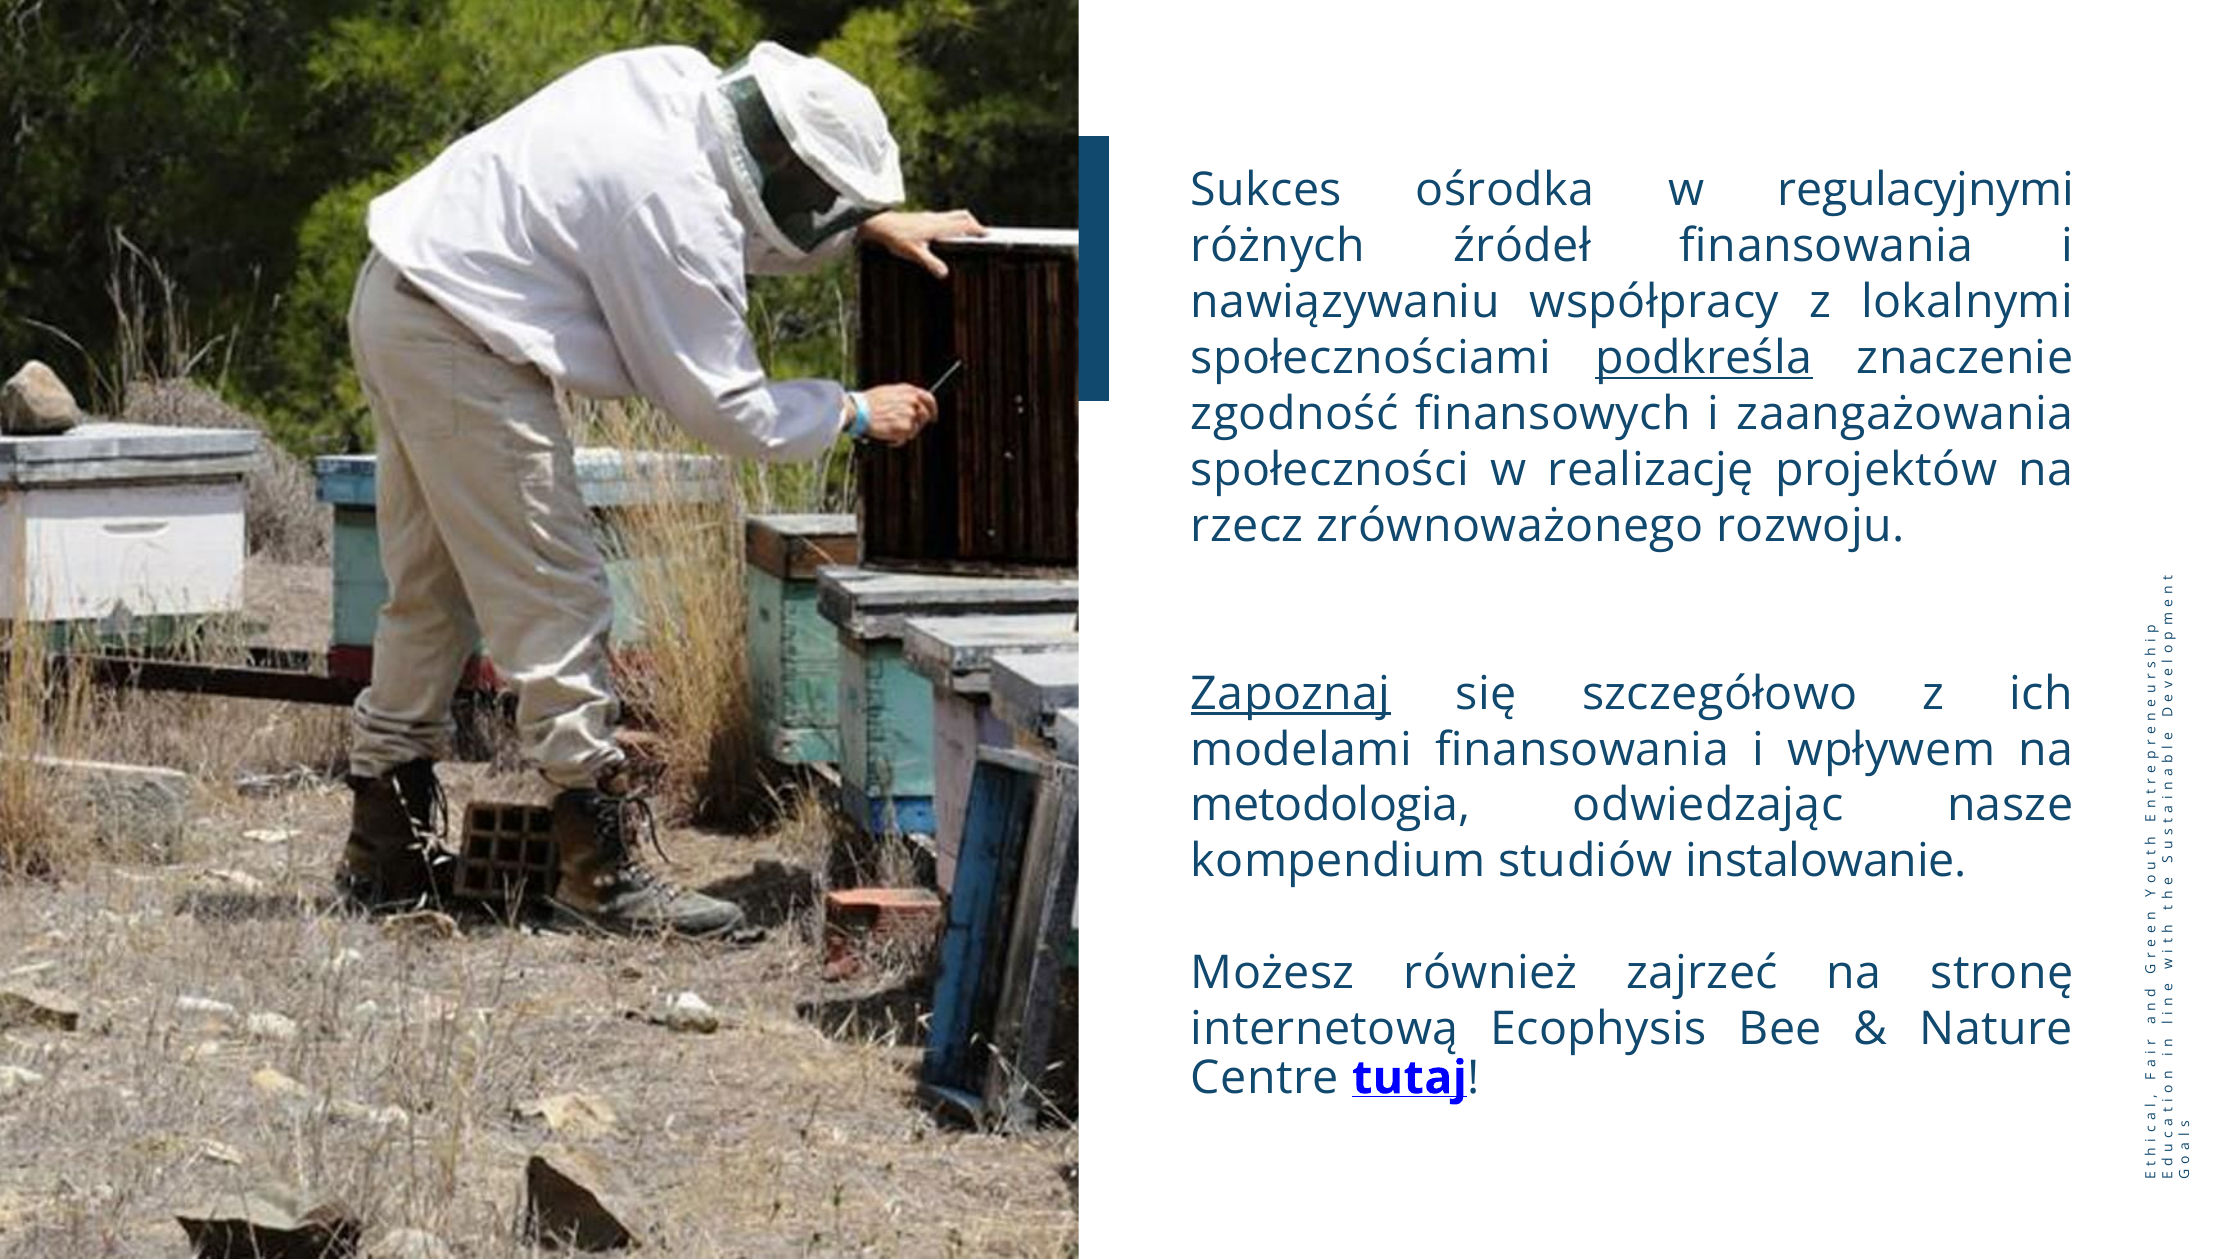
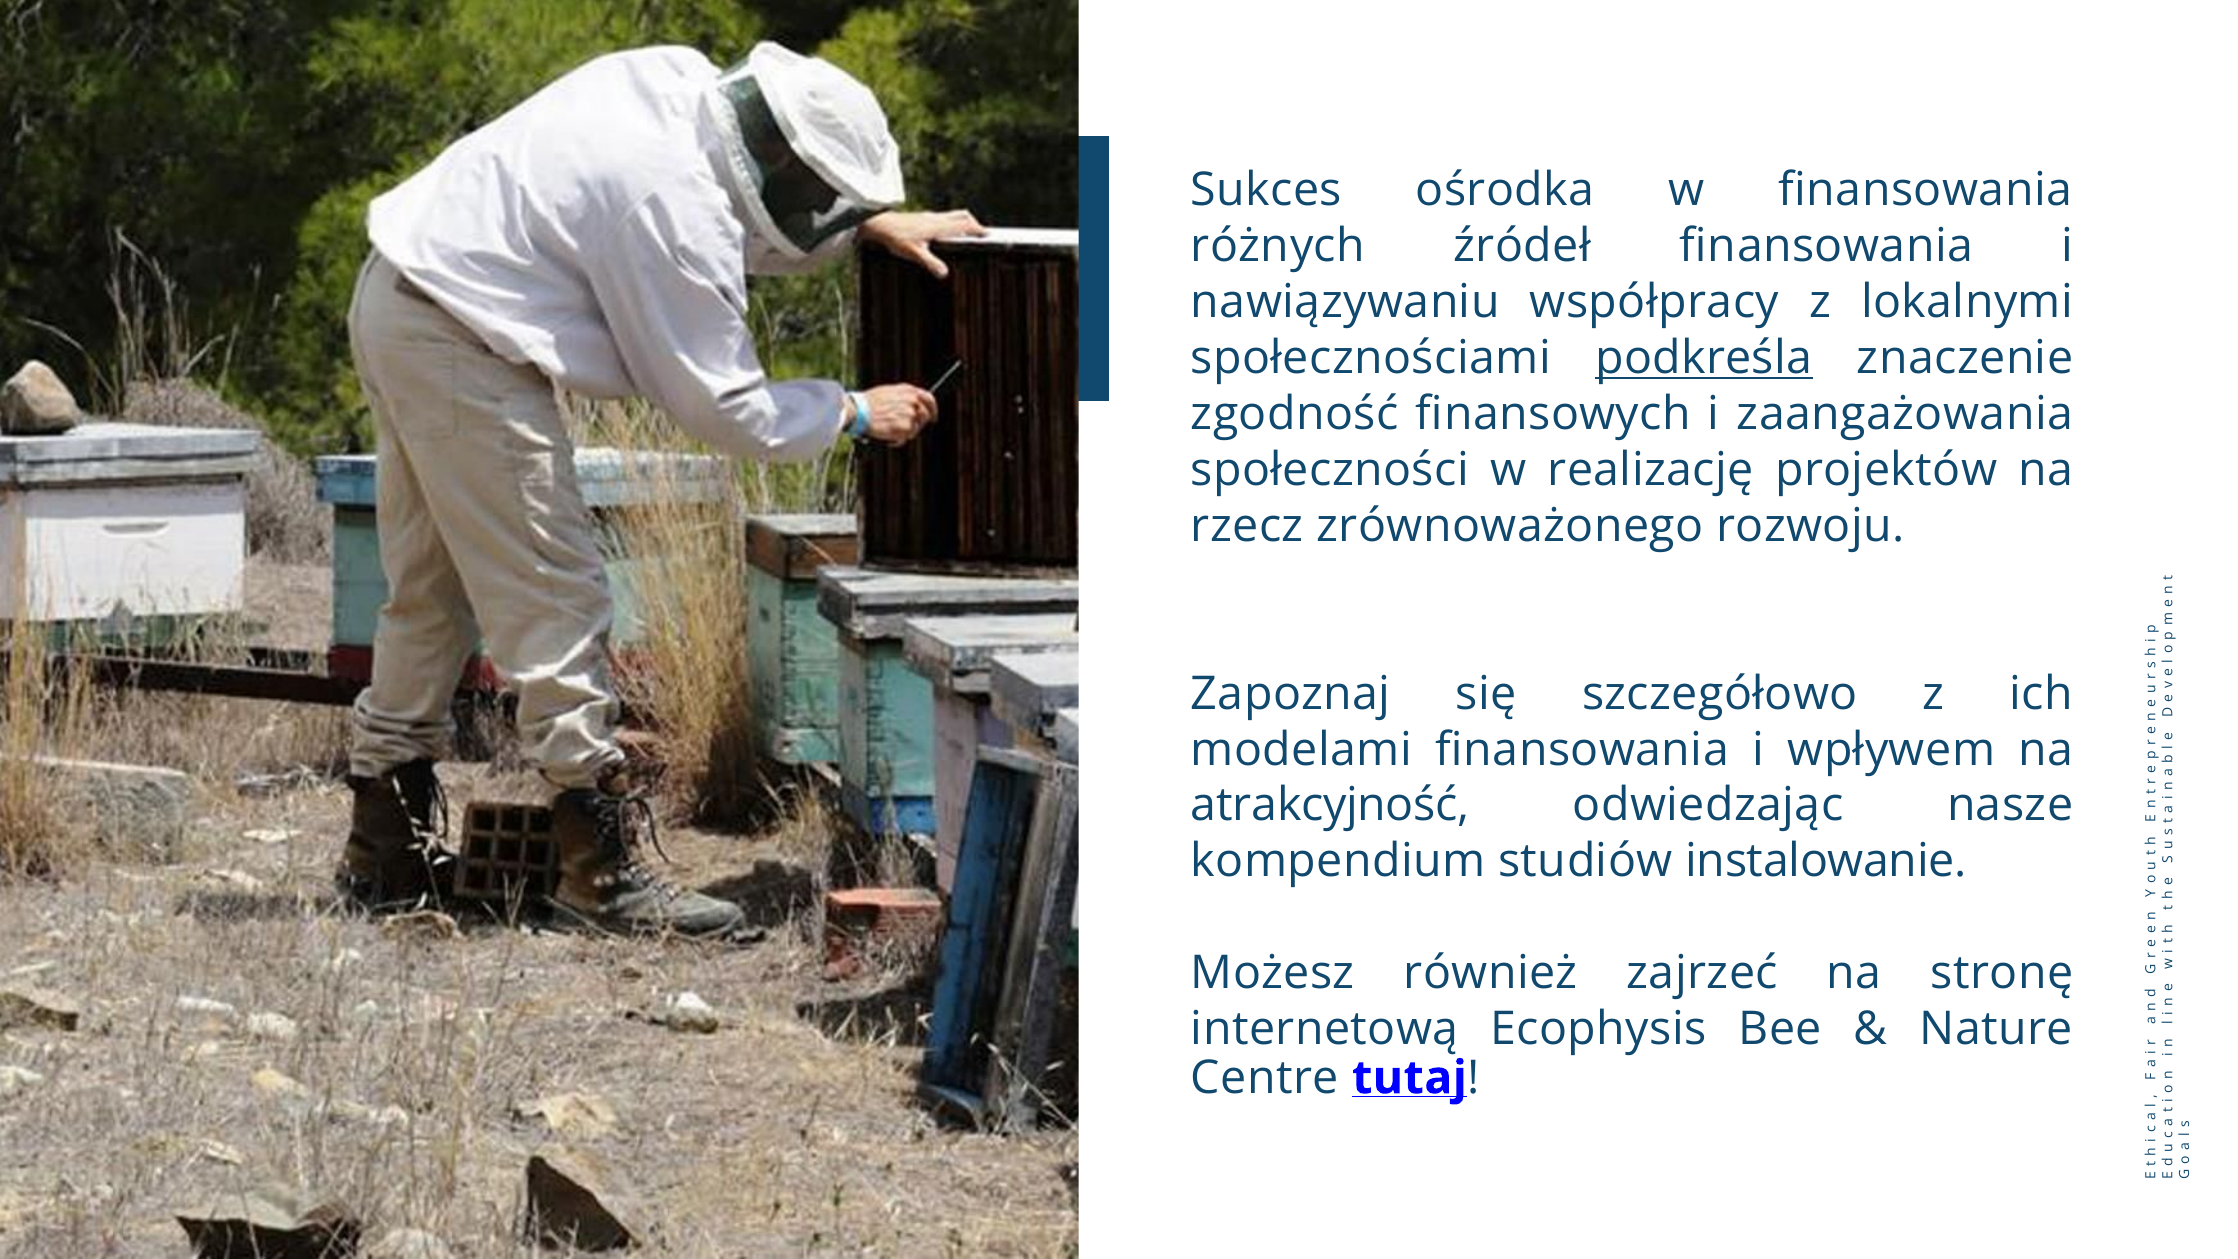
w regulacyjnymi: regulacyjnymi -> finansowania (1925, 190)
Zapoznaj underline: present -> none (1291, 694)
metodologia: metodologia -> atrakcyjność (1330, 805)
